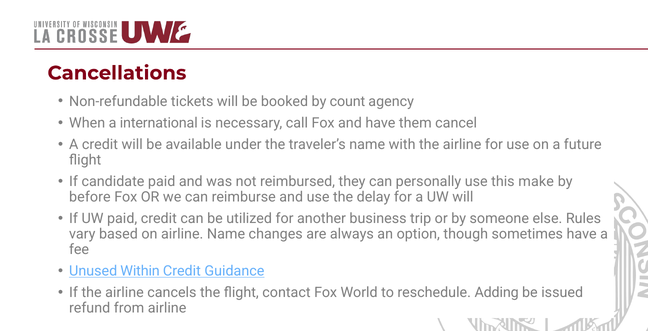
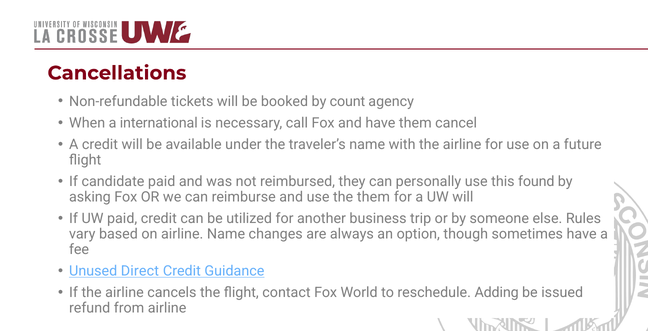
make: make -> found (536, 182)
before: before -> asking (90, 197)
the delay: delay -> them (373, 197)
Within: Within -> Direct (140, 271)
